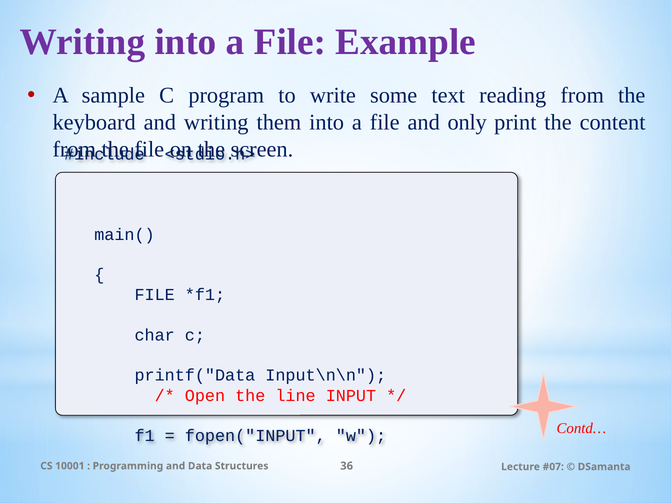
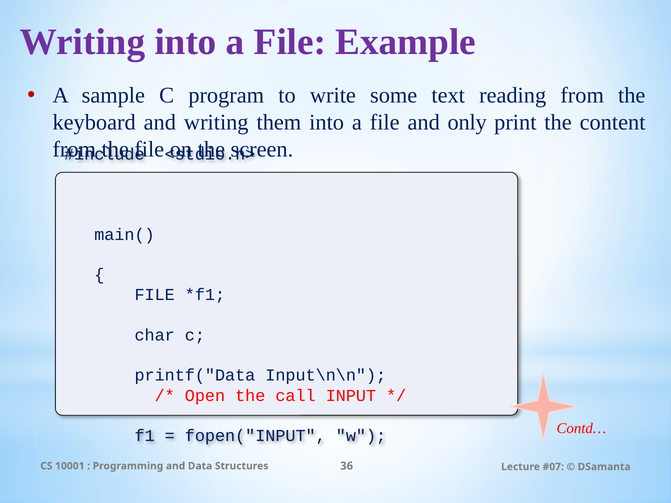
line: line -> call (296, 396)
